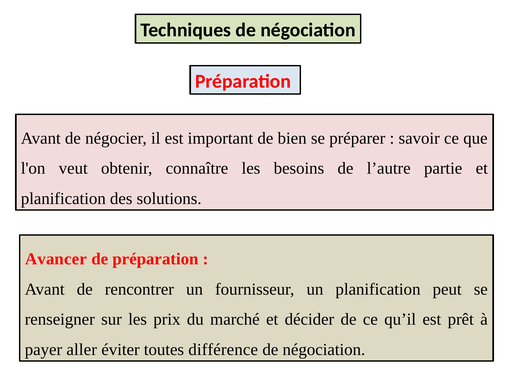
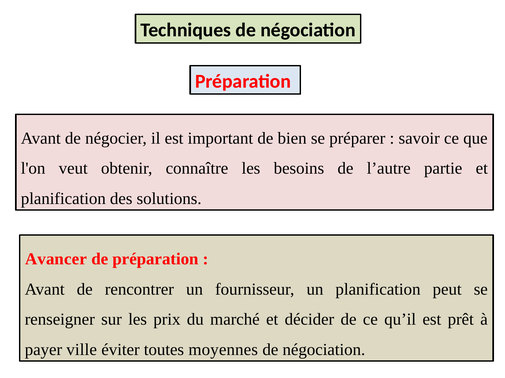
aller: aller -> ville (82, 350)
différence: différence -> moyennes (223, 350)
